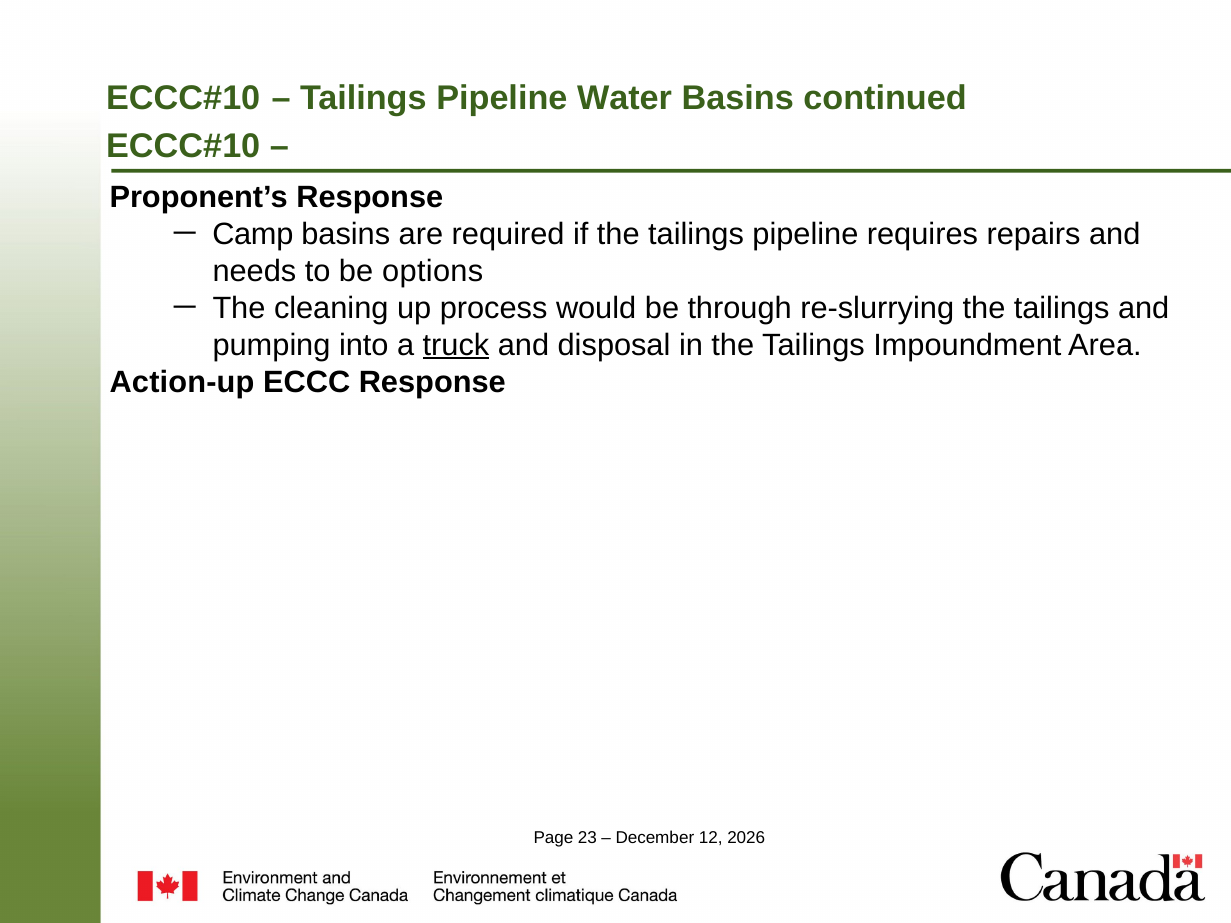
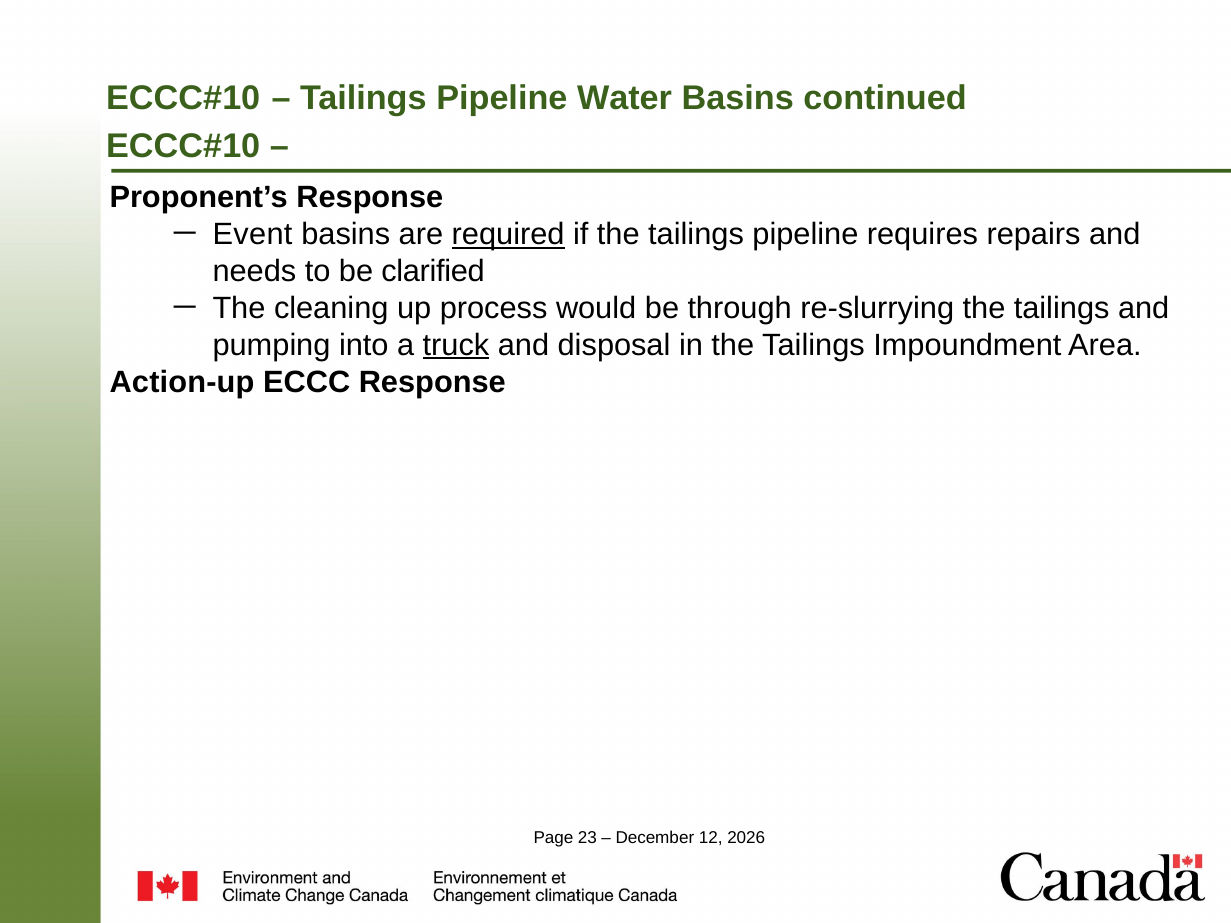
Camp: Camp -> Event (253, 234)
required underline: none -> present (508, 234)
options: options -> clarified (433, 271)
